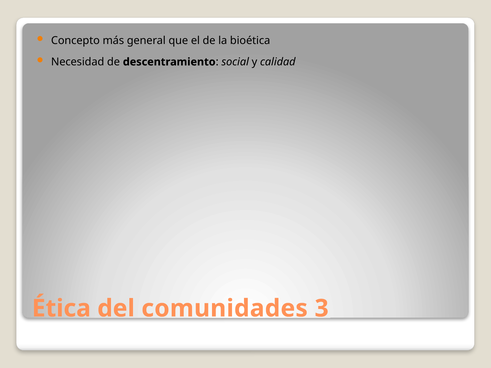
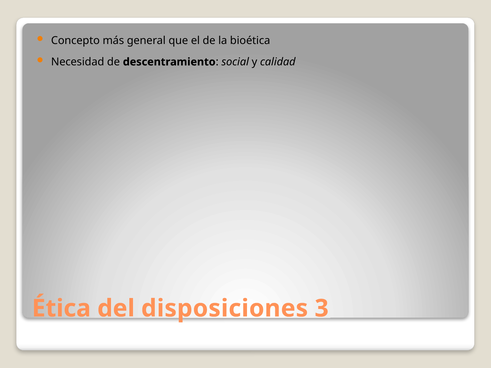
comunidades: comunidades -> disposiciones (225, 309)
